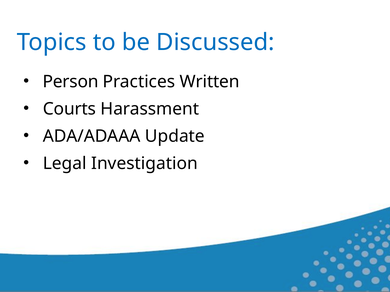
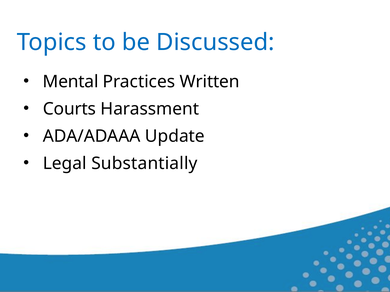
Person: Person -> Mental (71, 82)
Investigation: Investigation -> Substantially (144, 164)
